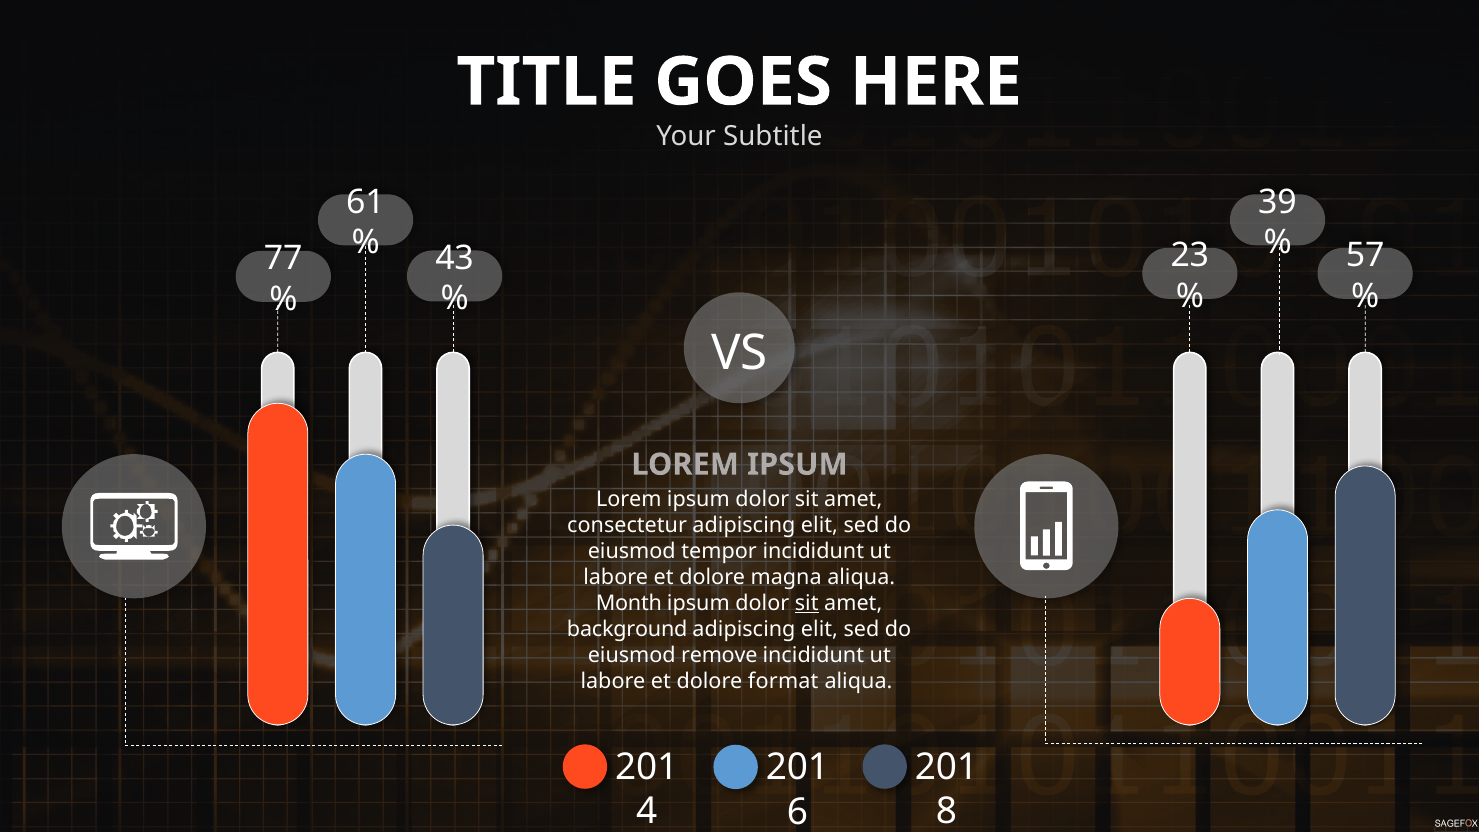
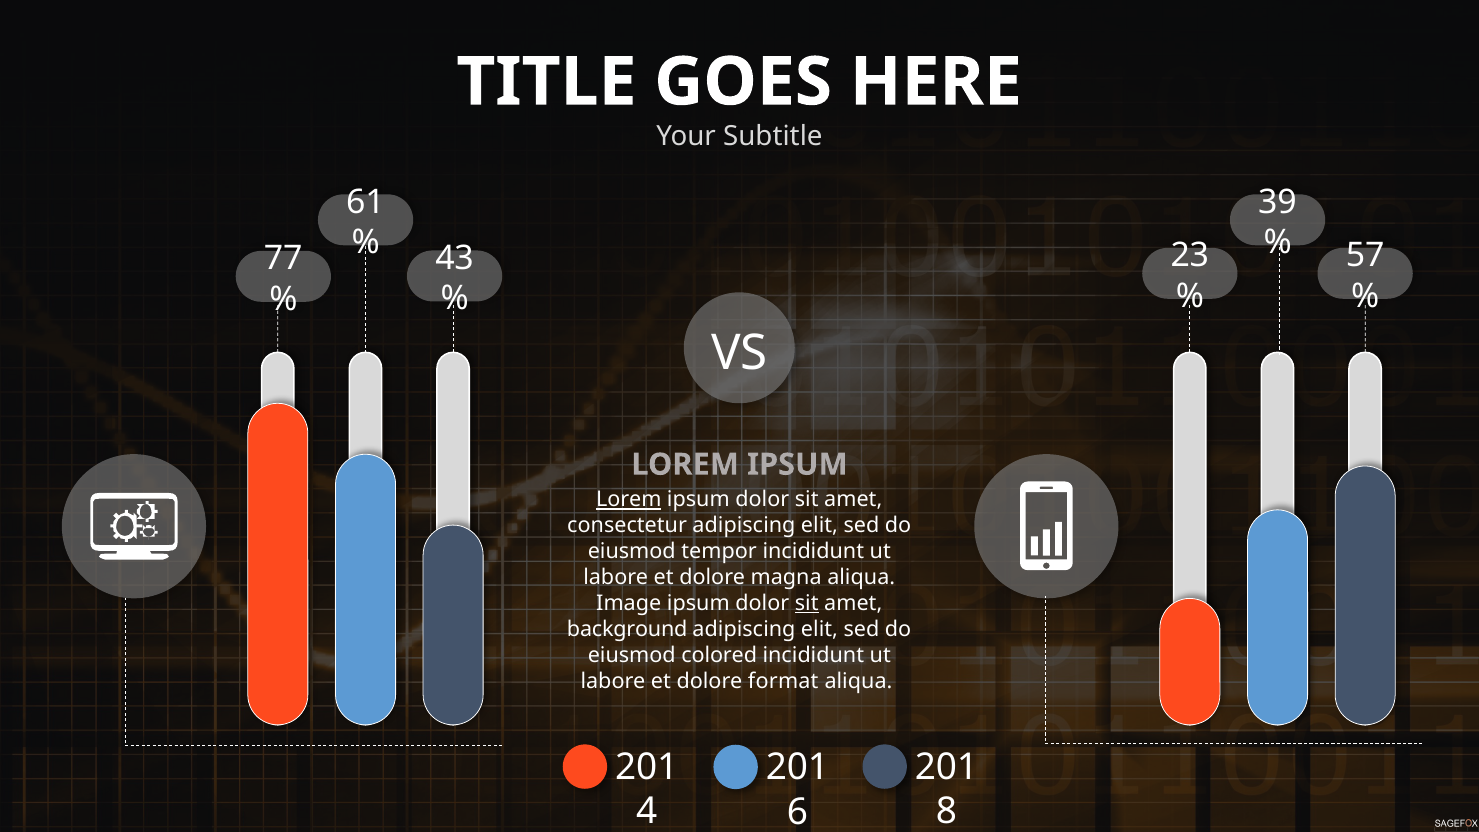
Lorem underline: none -> present (629, 500)
Month: Month -> Image (629, 603)
remove: remove -> colored (719, 655)
